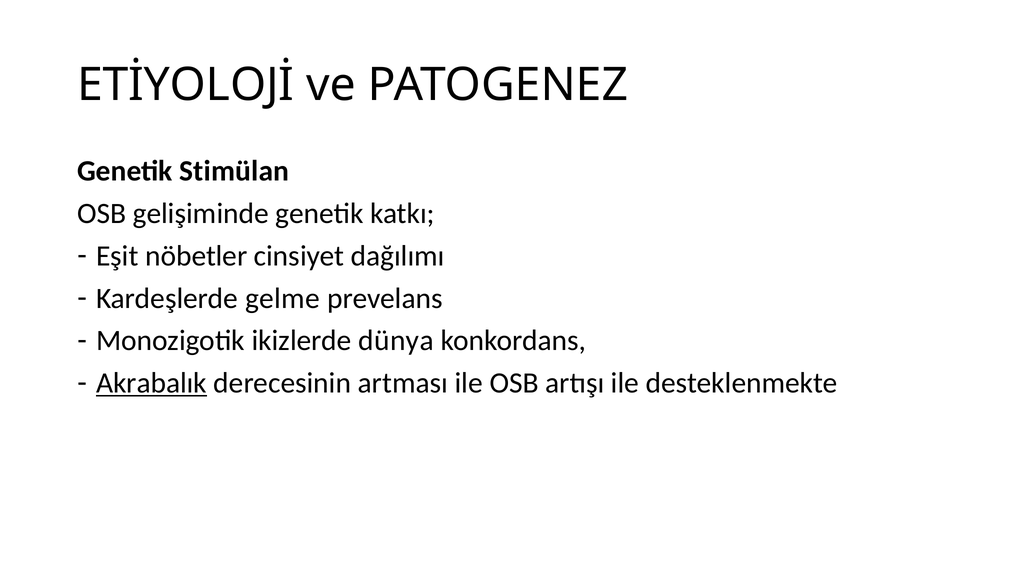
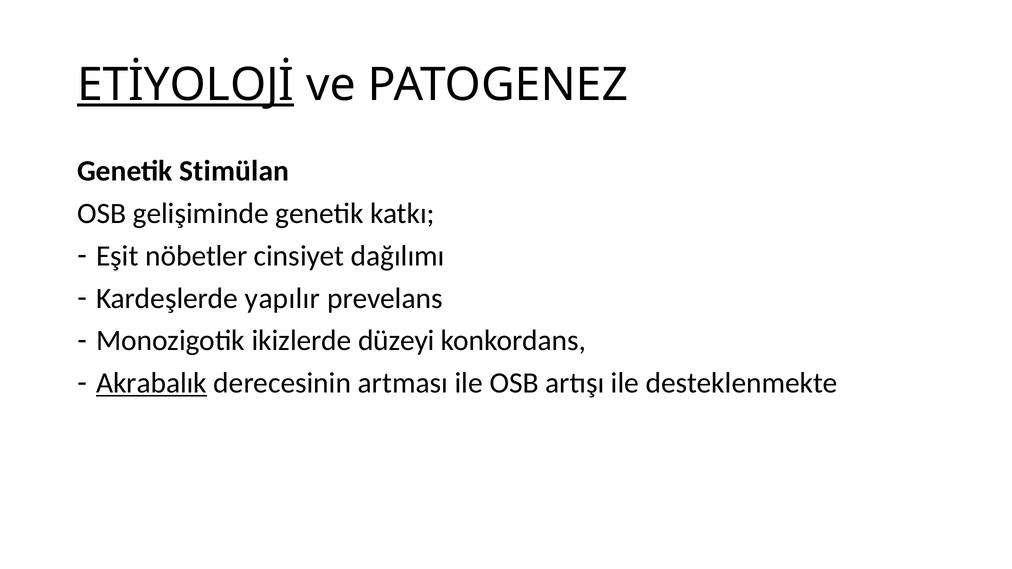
ETİYOLOJİ underline: none -> present (186, 85)
gelme: gelme -> yapılır (283, 298)
dünya: dünya -> düzeyi (396, 341)
